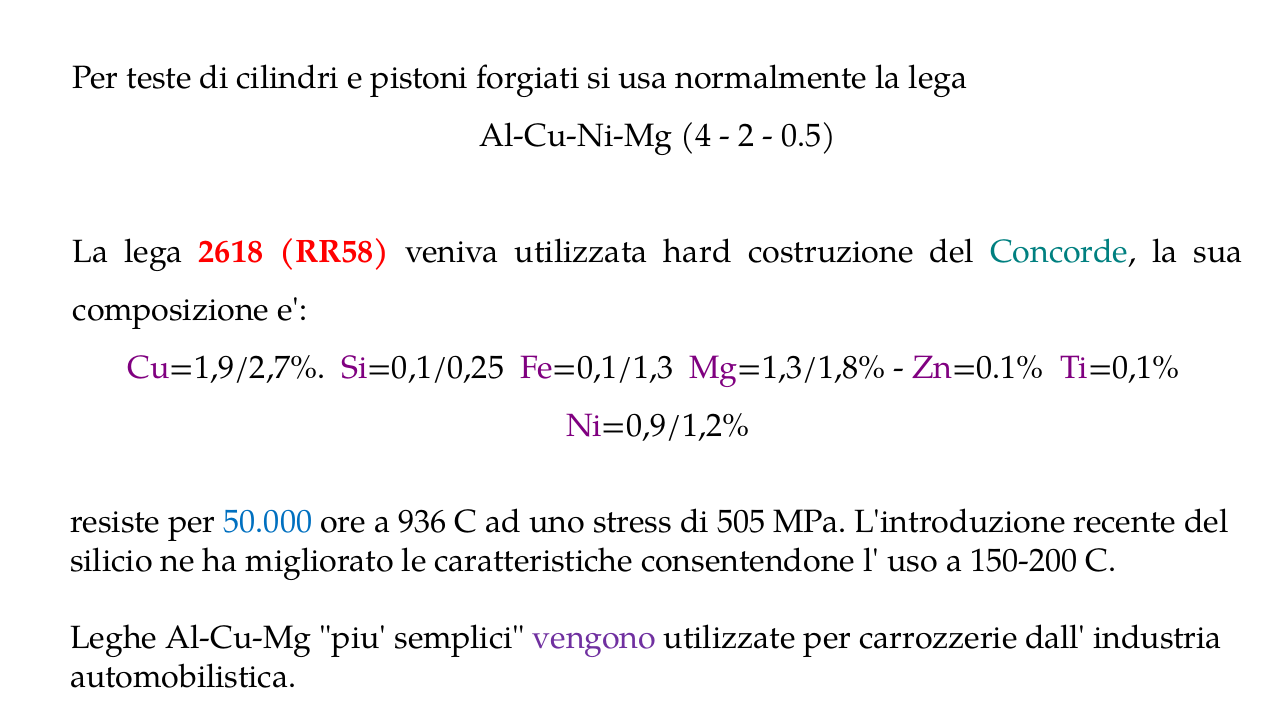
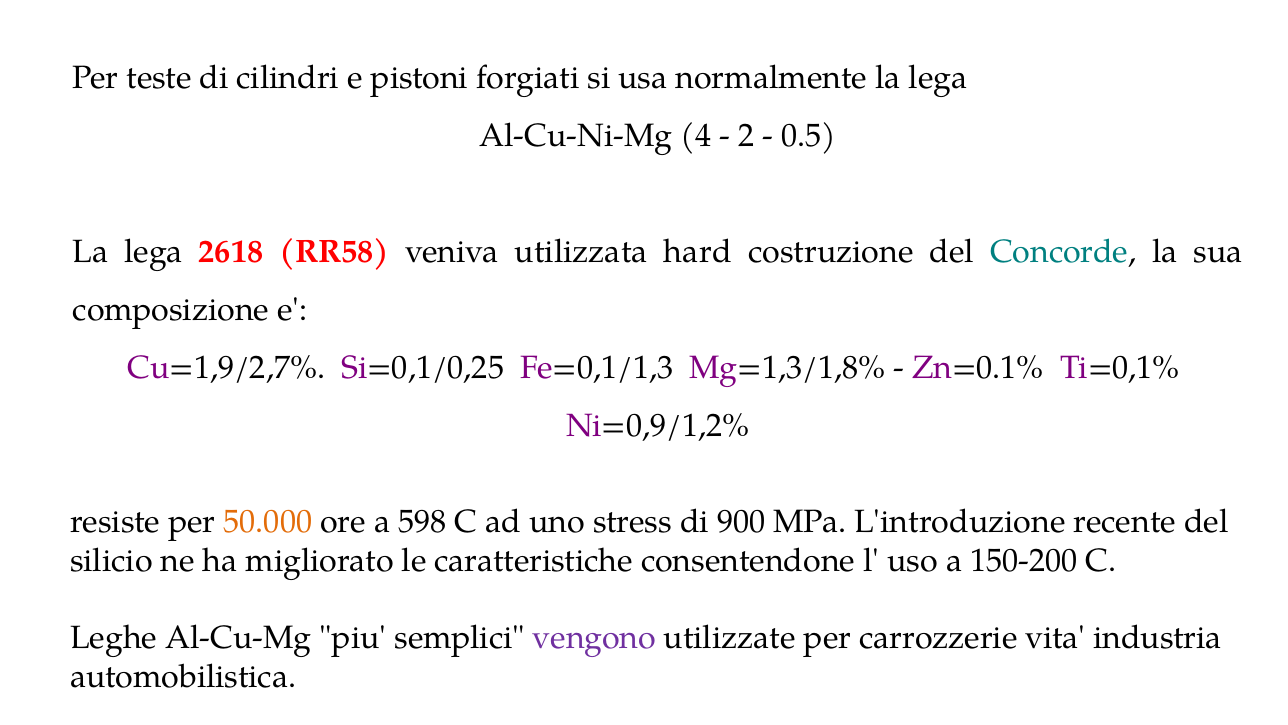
50.000 colour: blue -> orange (268, 522)
936: 936 -> 598 (422, 522)
505: 505 -> 900 (741, 522)
dall: dall -> vita (1056, 638)
